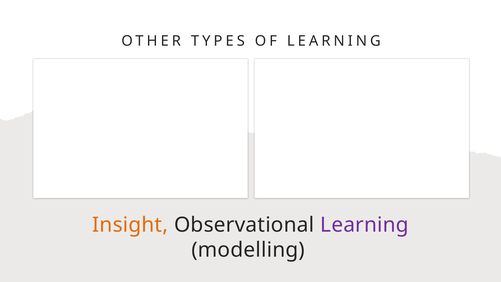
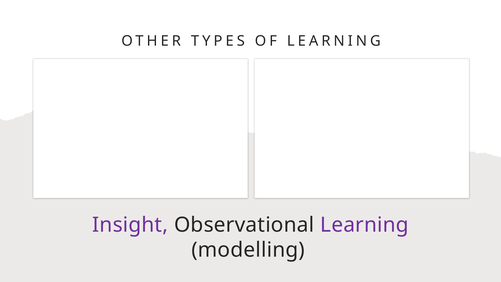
Insight colour: orange -> purple (130, 225)
